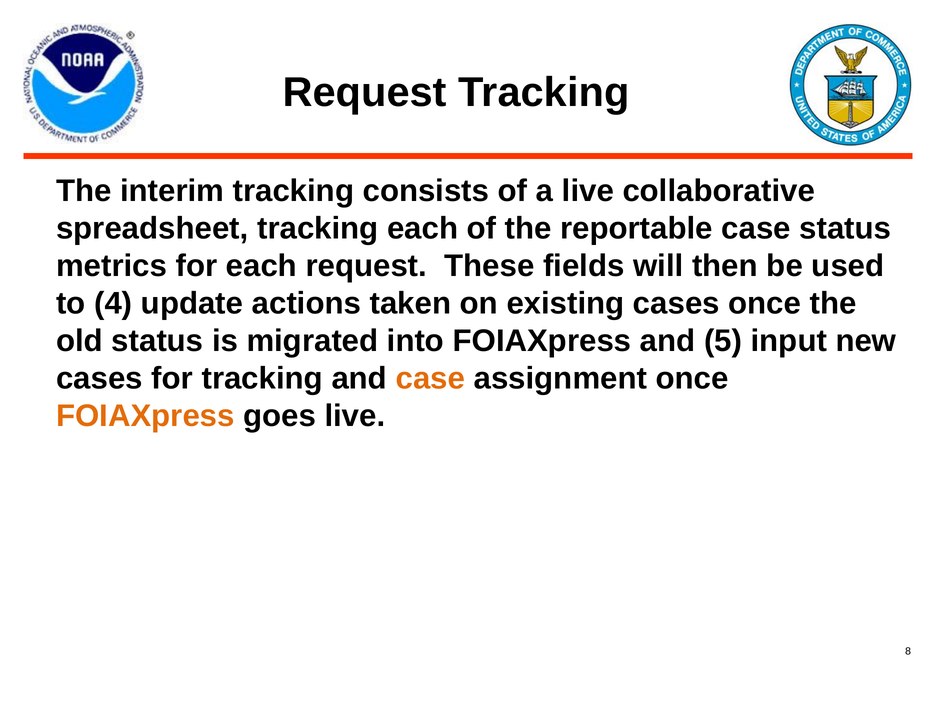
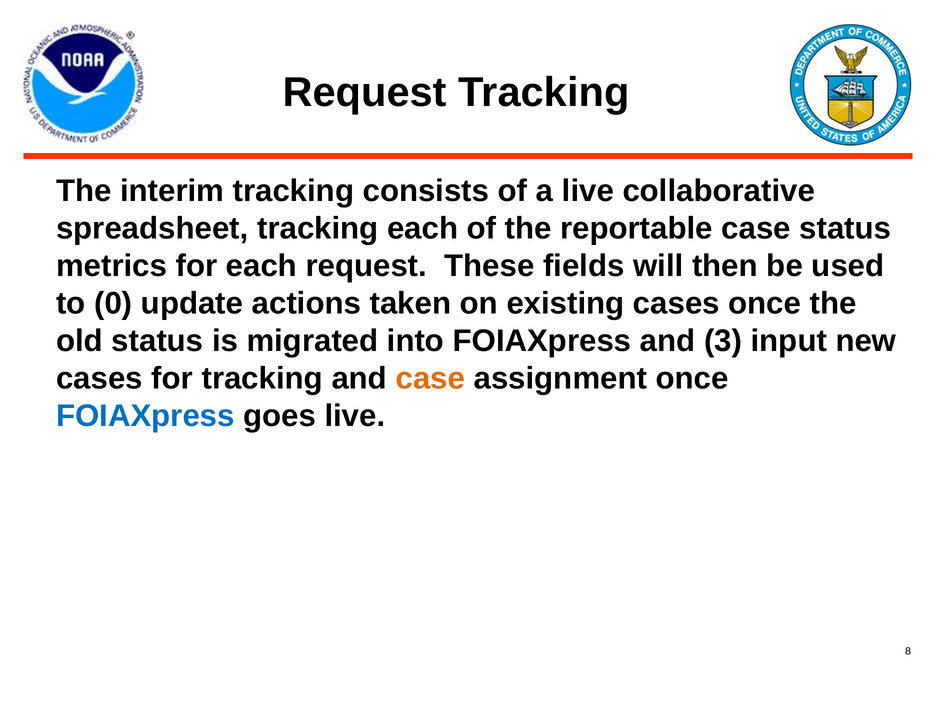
4: 4 -> 0 (113, 303)
5: 5 -> 3 (723, 341)
FOIAXpress colour: orange -> blue (145, 416)
